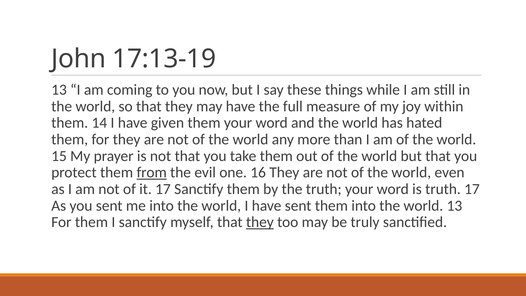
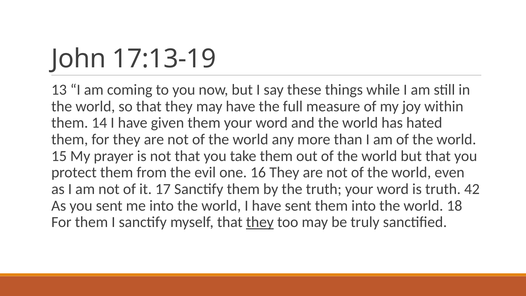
from underline: present -> none (152, 172)
truth 17: 17 -> 42 (472, 189)
world 13: 13 -> 18 (454, 206)
